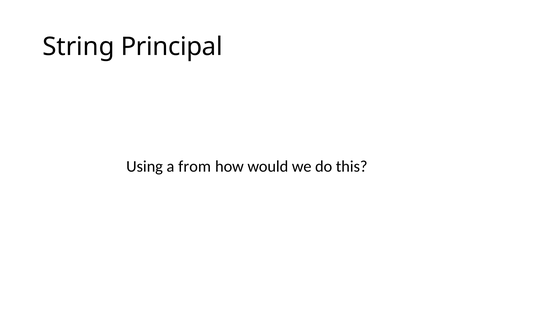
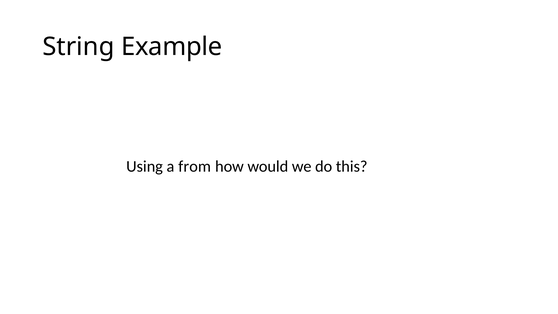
Principal: Principal -> Example (172, 47)
